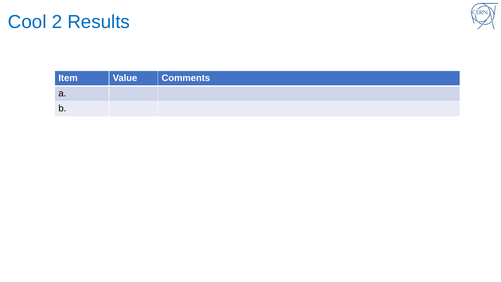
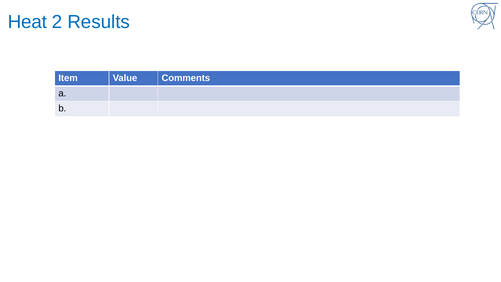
Cool: Cool -> Heat (27, 22)
